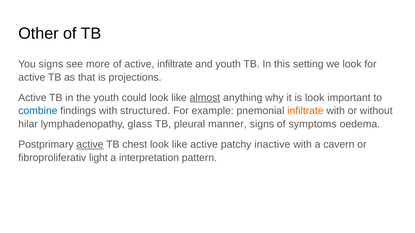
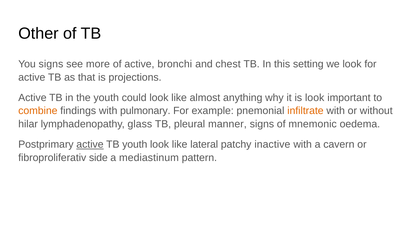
active infiltrate: infiltrate -> bronchi (175, 64)
and youth: youth -> chest (228, 64)
almost underline: present -> none (205, 98)
combine colour: blue -> orange (38, 111)
structured: structured -> pulmonary (145, 111)
symptoms: symptoms -> mnemonic (313, 124)
TB chest: chest -> youth (135, 145)
like active: active -> lateral (204, 145)
light: light -> side (98, 158)
interpretation: interpretation -> mediastinum (149, 158)
